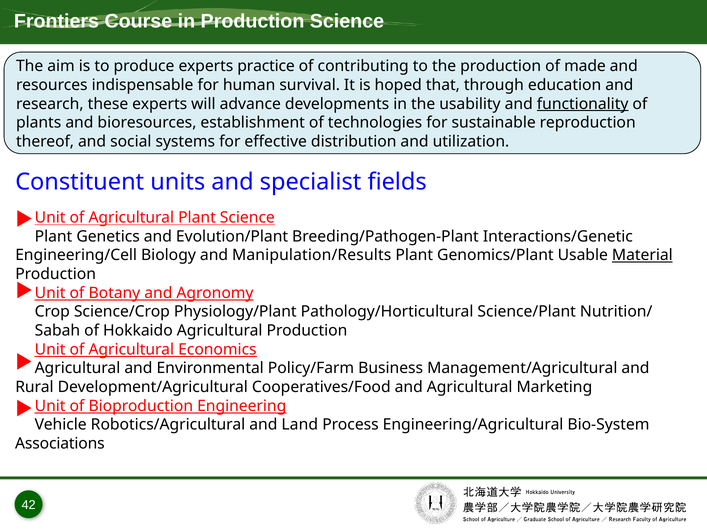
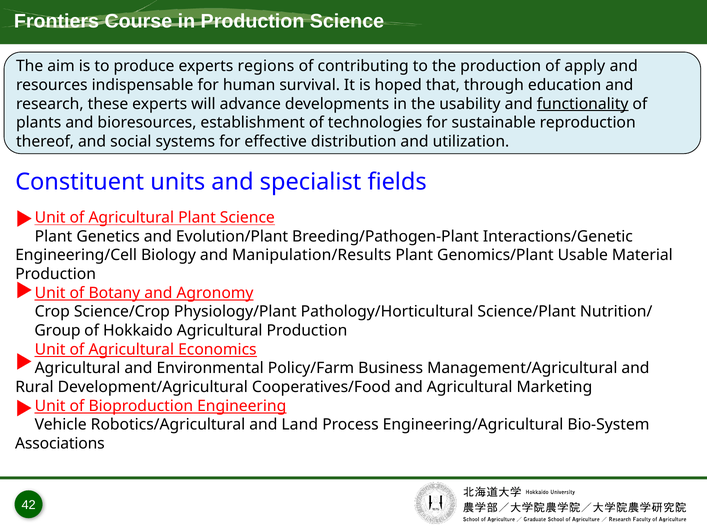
practice: practice -> regions (266, 66)
made: made -> apply (585, 66)
Material underline: present -> none (642, 255)
Sabah: Sabah -> Group (57, 331)
